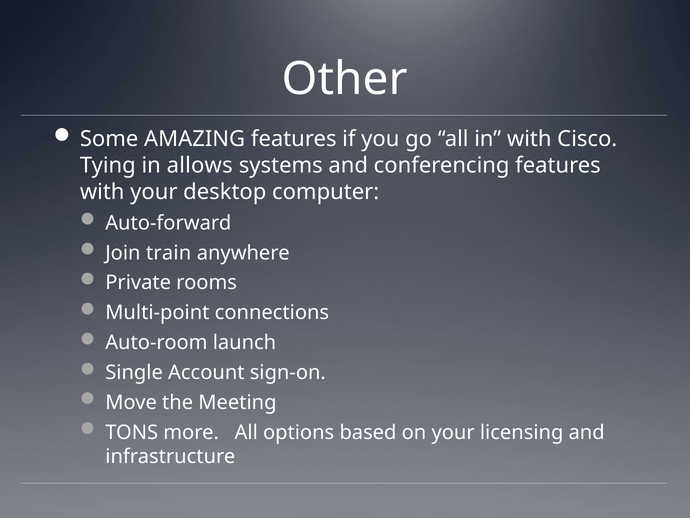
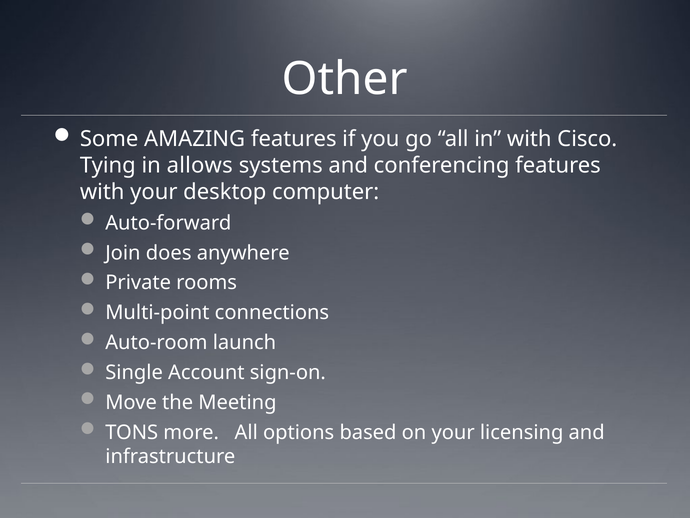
train: train -> does (169, 253)
